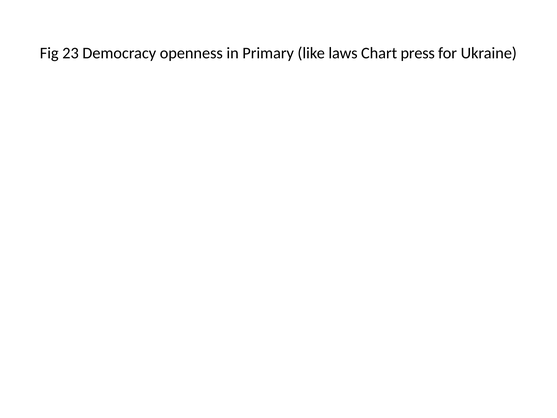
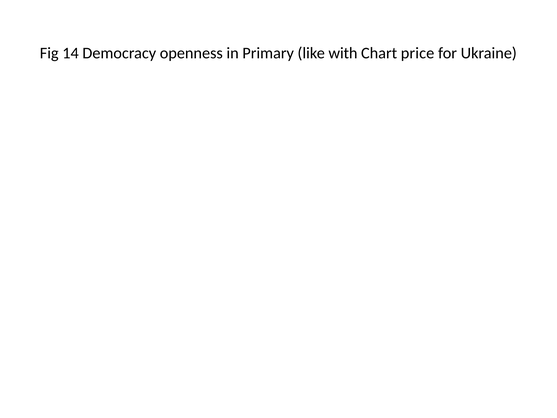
23: 23 -> 14 (70, 53)
laws: laws -> with (343, 53)
press: press -> price (418, 53)
